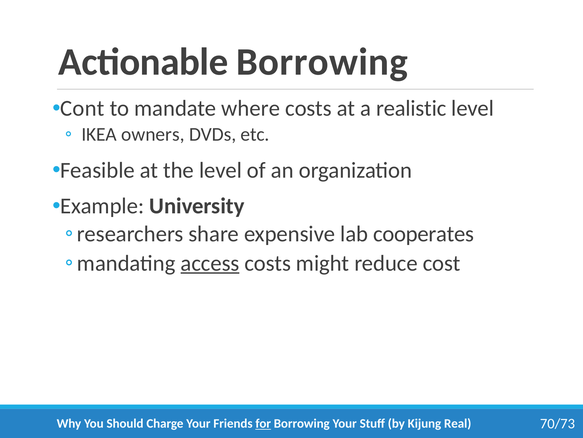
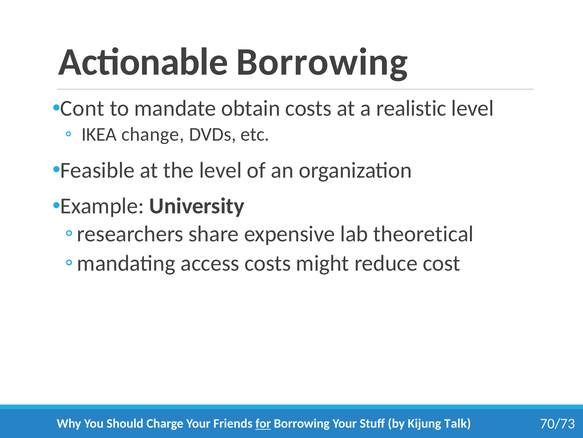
where: where -> obtain (251, 108)
owners: owners -> change (153, 134)
cooperates: cooperates -> theoretical (423, 233)
access underline: present -> none (210, 263)
Real: Real -> Talk (458, 423)
